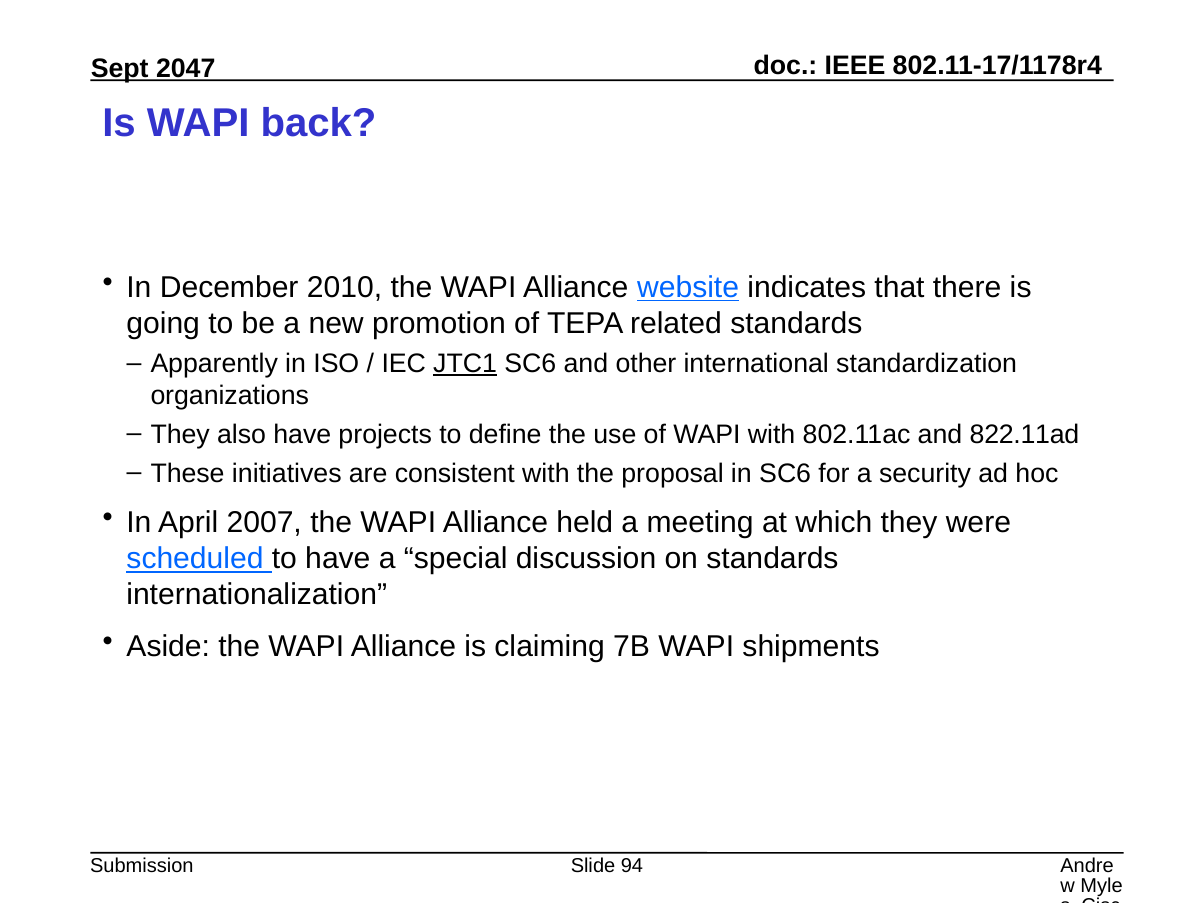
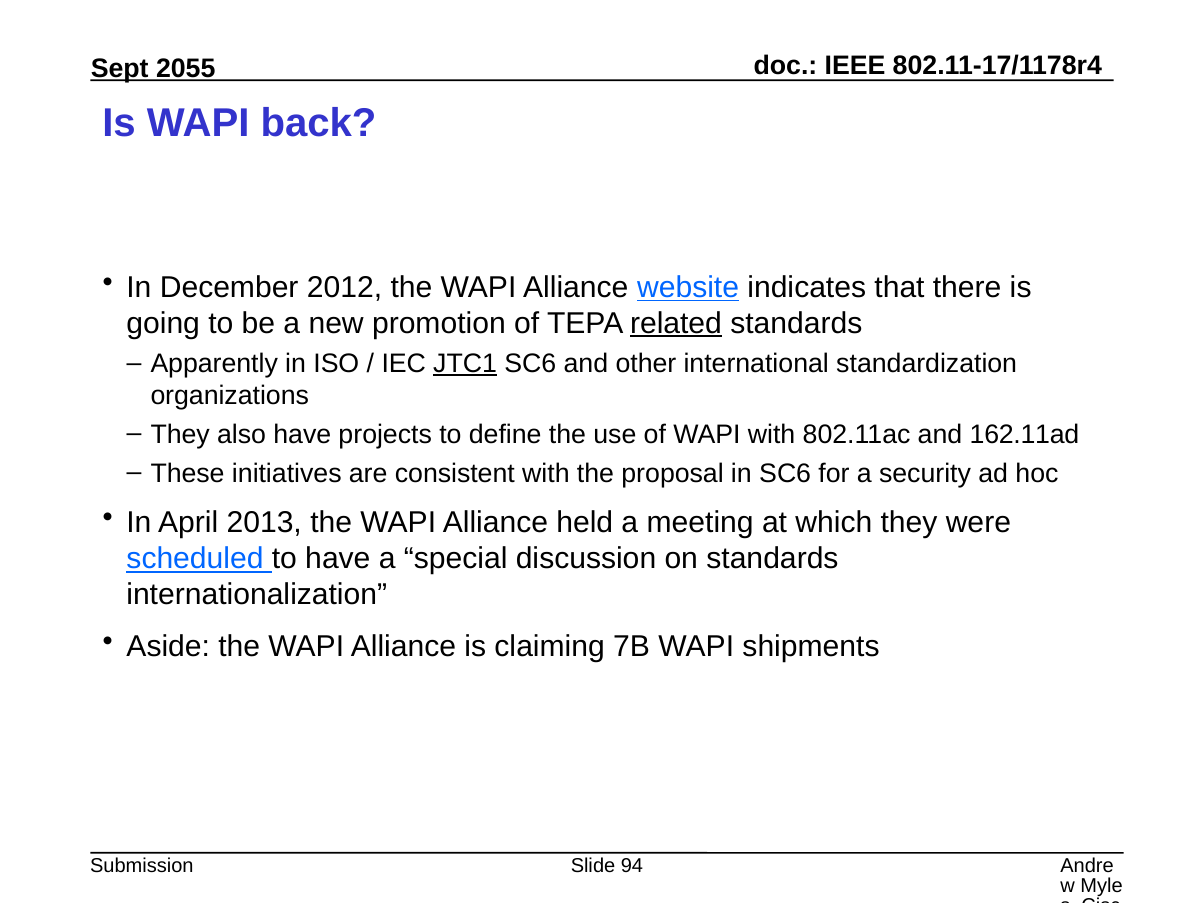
2047: 2047 -> 2055 (186, 68)
2010: 2010 -> 2012 (345, 287)
related underline: none -> present (676, 323)
822.11ad: 822.11ad -> 162.11ad (1024, 435)
2007: 2007 -> 2013 (264, 523)
